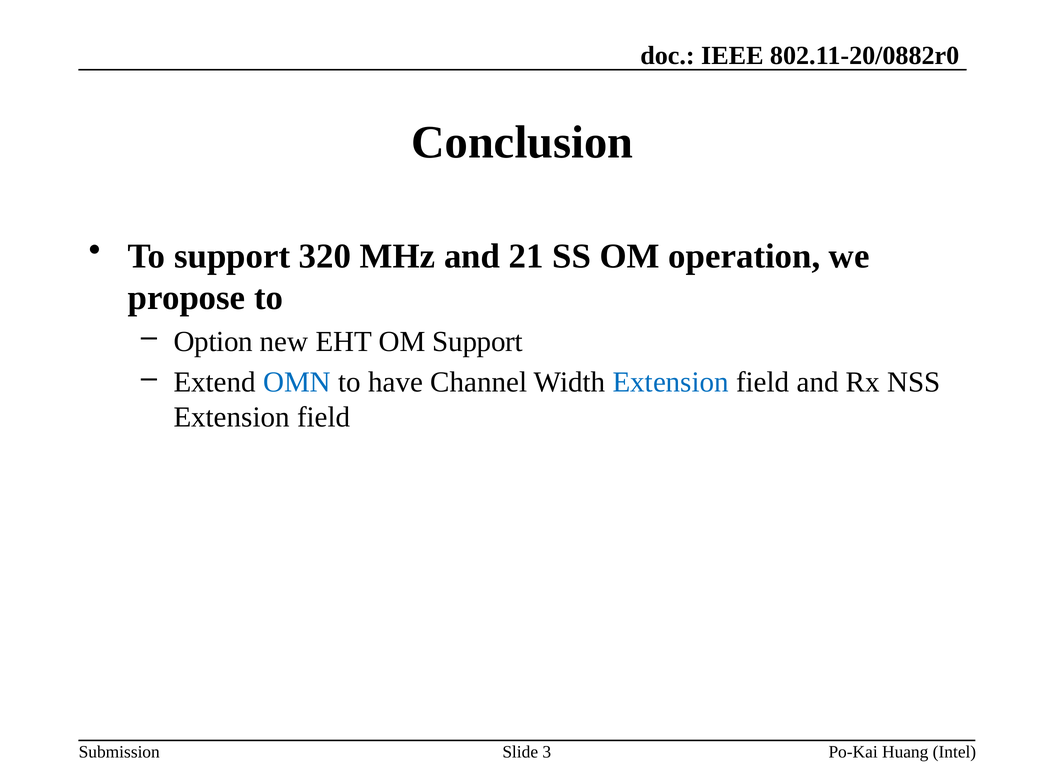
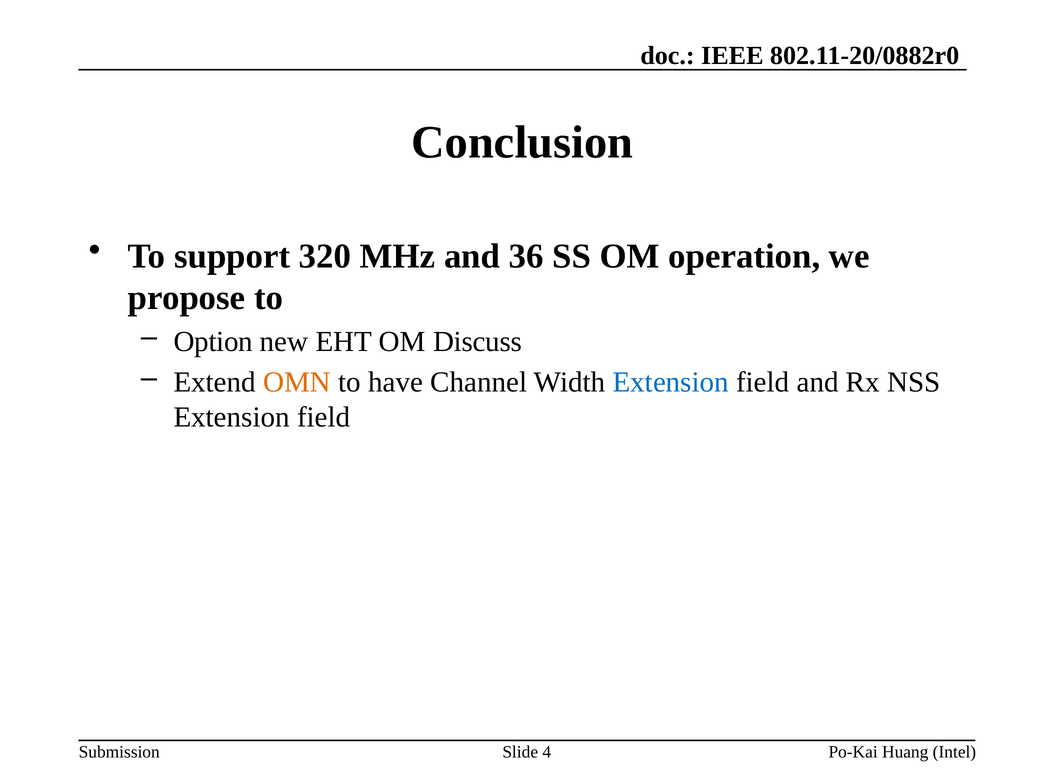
21: 21 -> 36 (526, 256)
OM Support: Support -> Discuss (478, 341)
OMN colour: blue -> orange (297, 382)
3: 3 -> 4 (547, 752)
